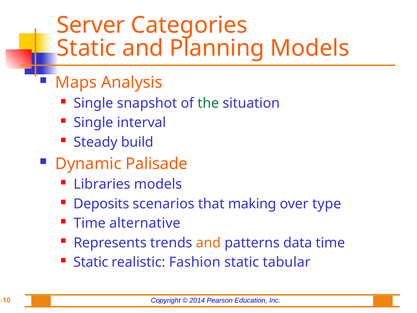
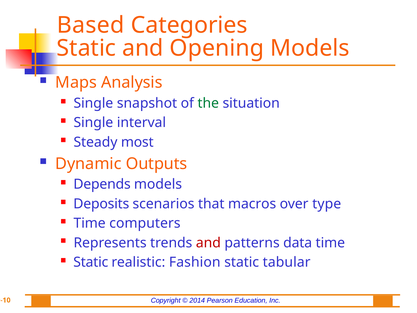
Server: Server -> Based (91, 25)
Planning: Planning -> Opening (217, 48)
build: build -> most (137, 142)
Palisade: Palisade -> Outputs (157, 164)
Libraries: Libraries -> Depends (102, 184)
making: making -> macros (252, 204)
alternative: alternative -> computers (145, 223)
and colour: orange -> red (208, 243)
